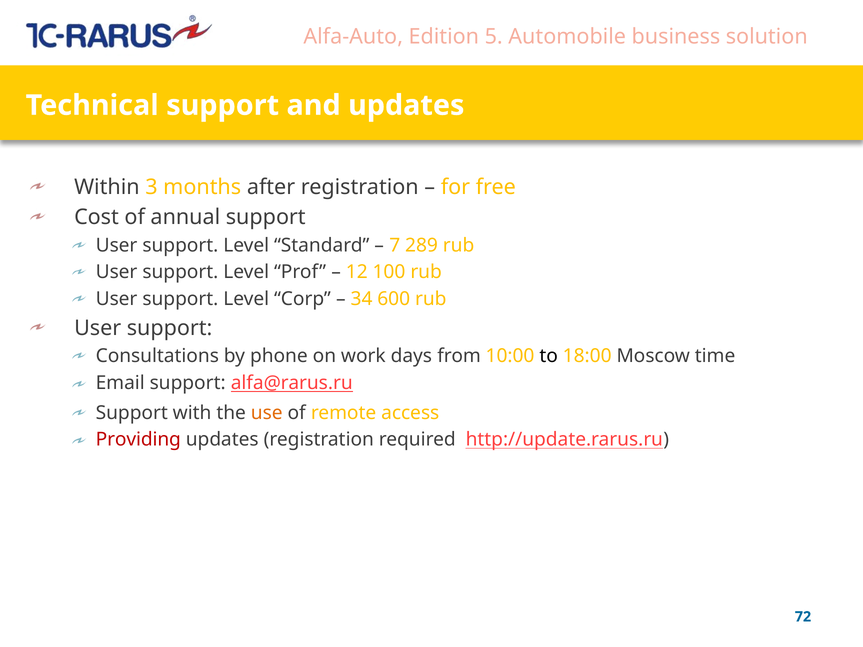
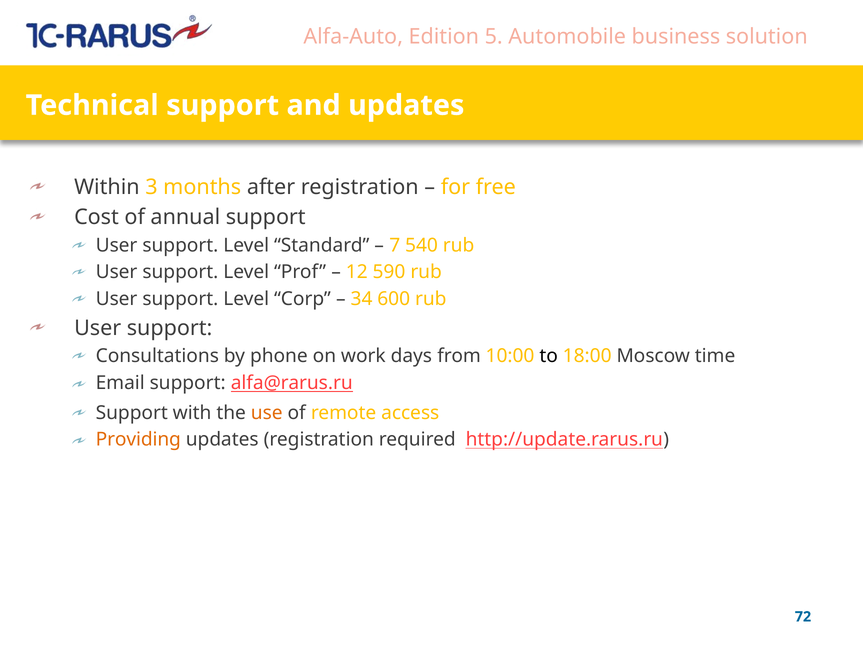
289: 289 -> 540 (421, 245)
100: 100 -> 590 (389, 272)
Providing colour: red -> orange (138, 440)
